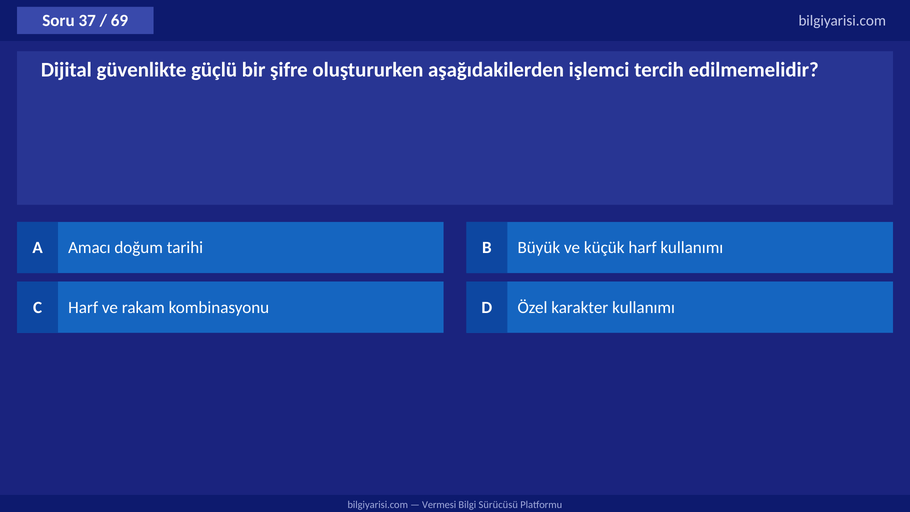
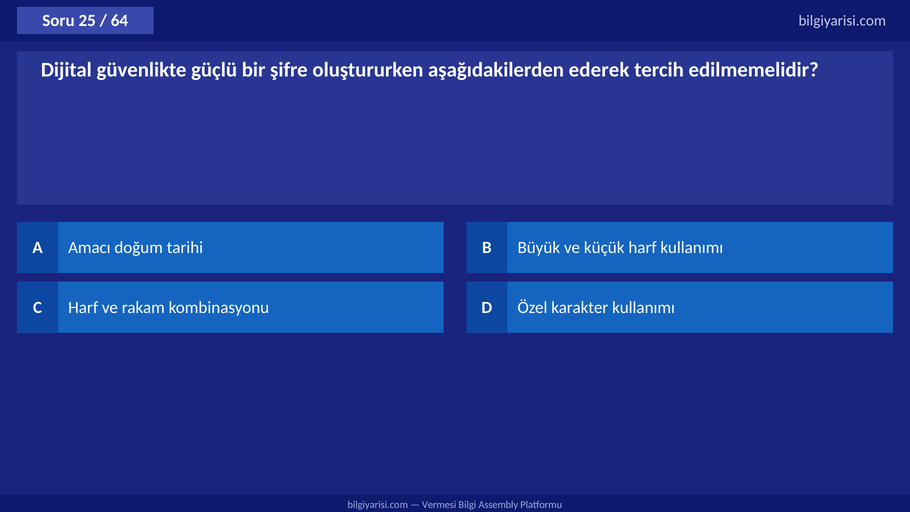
37: 37 -> 25 (87, 21)
69: 69 -> 64 (119, 21)
işlemci: işlemci -> ederek (599, 70)
Sürücüsü: Sürücüsü -> Assembly (498, 505)
